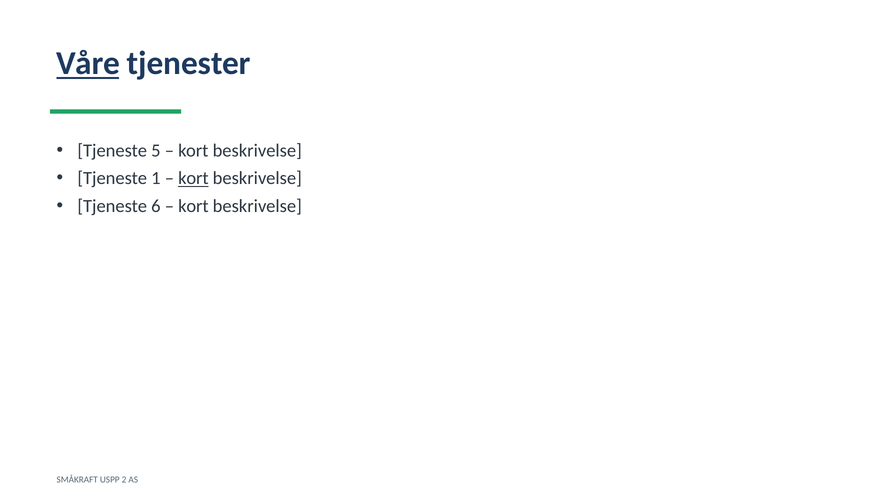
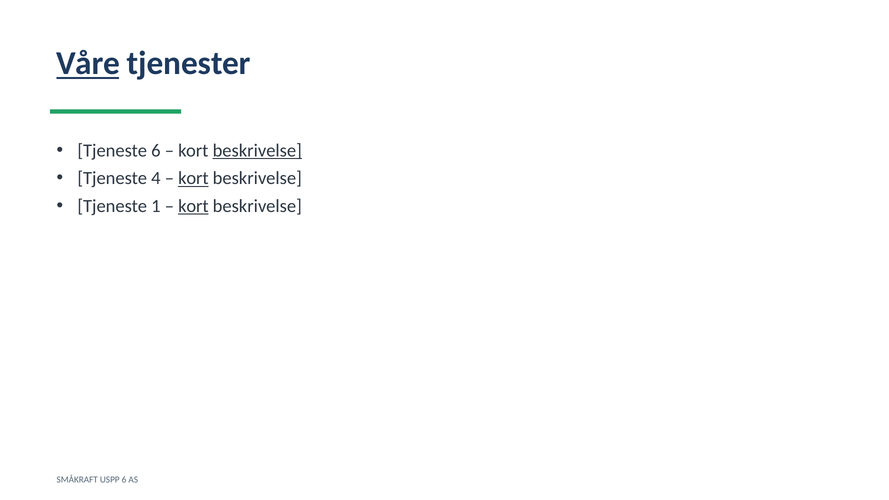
Tjeneste 5: 5 -> 6 (156, 151)
beskrivelse underline: none -> present (257, 151)
1: 1 -> 4 (156, 178)
6: 6 -> 1 (156, 206)
kort underline: none -> present (193, 206)
USPP 2: 2 -> 6 (124, 480)
